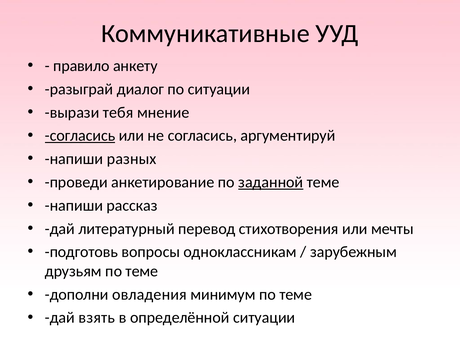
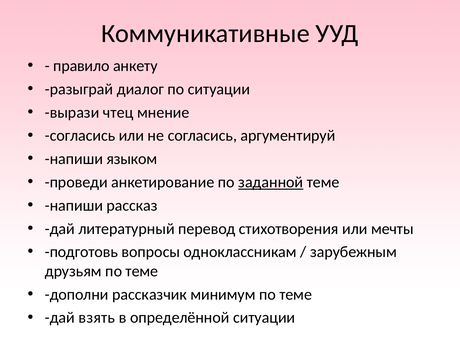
тебя: тебя -> чтец (118, 112)
согласись underline: present -> none (80, 136)
разных: разных -> языком (132, 159)
овладения: овладения -> рассказчик (149, 294)
